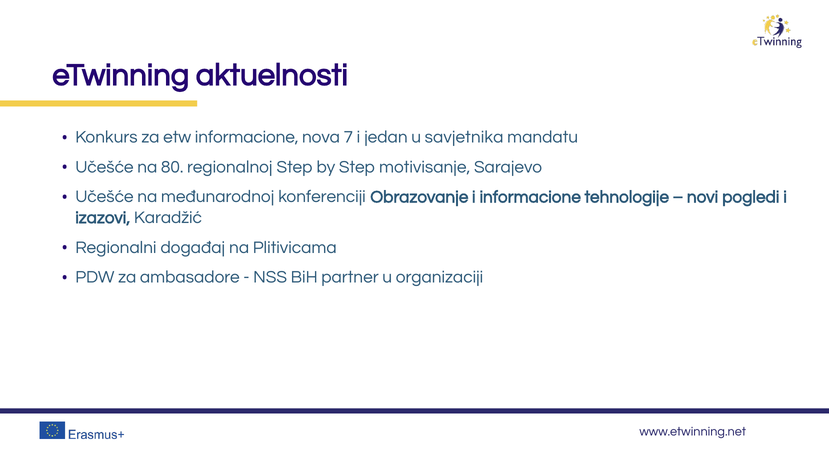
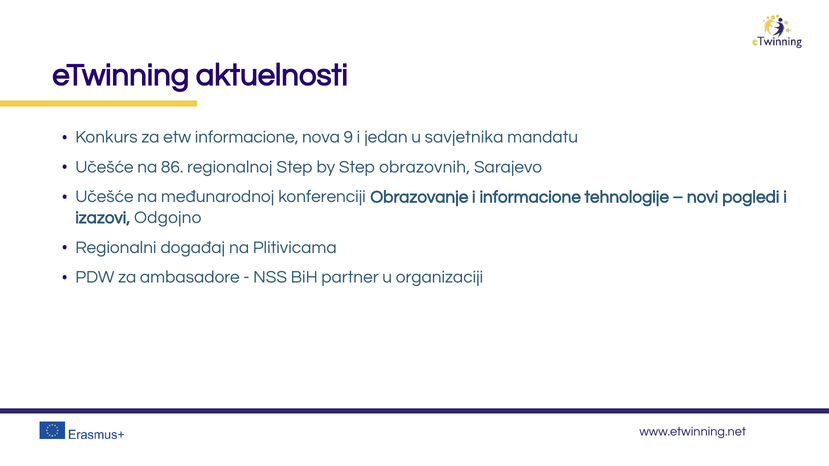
7: 7 -> 9 (348, 137)
80: 80 -> 86 (172, 167)
motivisanje: motivisanje -> obrazovnih (425, 167)
Karadžić: Karadžić -> Odgojno (168, 218)
